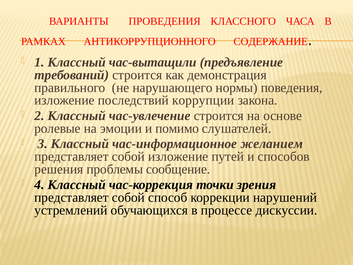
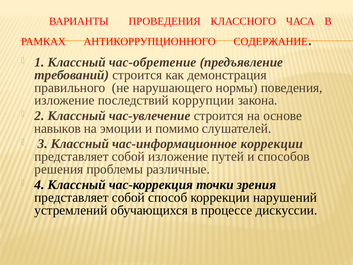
час-вытащили: час-вытащили -> час-обретение (153, 62)
ролевые: ролевые -> навыков (58, 128)
час-информационное желанием: желанием -> коррекции (272, 144)
сообщение: сообщение -> различные (178, 169)
